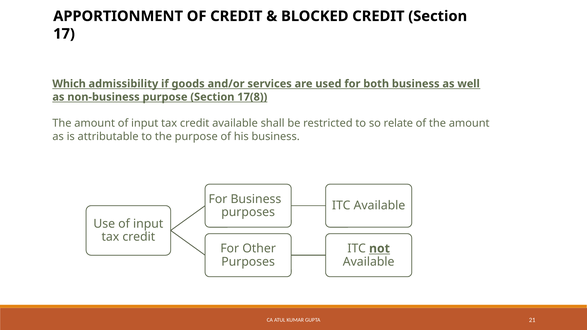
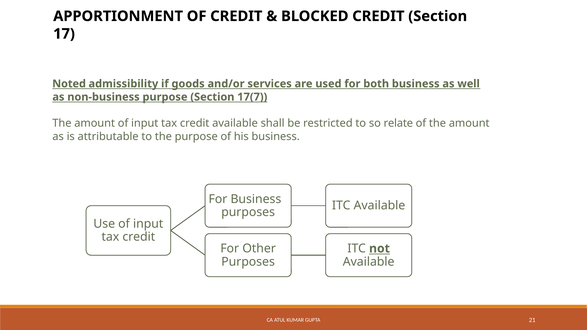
Which: Which -> Noted (69, 84)
17(8: 17(8 -> 17(7 (252, 97)
